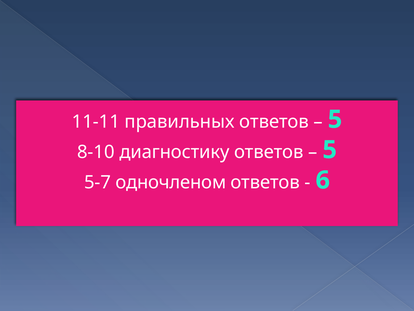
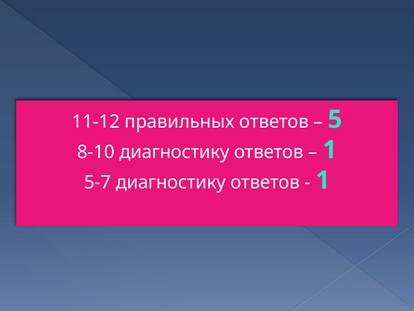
11-11: 11-11 -> 11-12 (96, 122)
5: 5 -> 1 (330, 150)
5-7 одночленом: одночленом -> диагностику (171, 182)
6: 6 -> 1 (323, 180)
